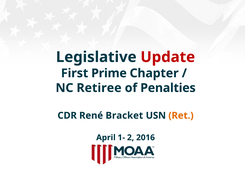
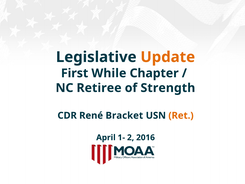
Update colour: red -> orange (168, 57)
Prime: Prime -> While (109, 73)
Penalties: Penalties -> Strength (168, 88)
